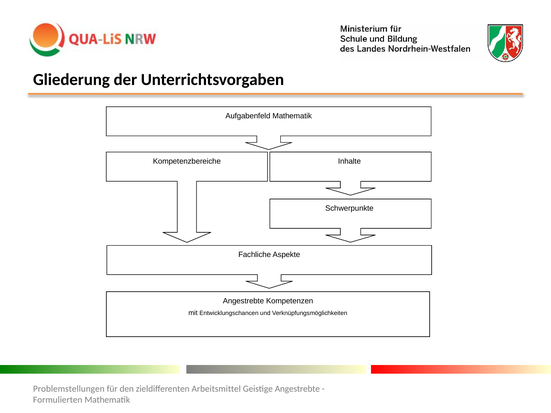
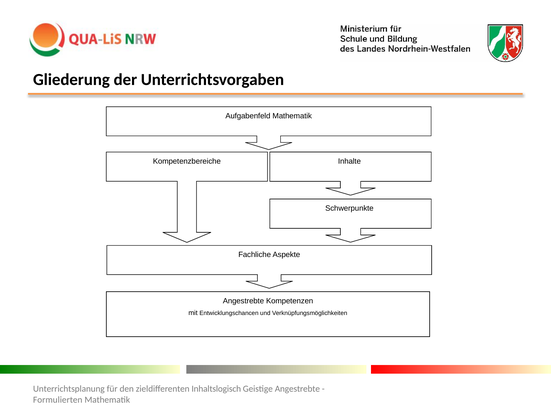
Problemstellungen: Problemstellungen -> Unterrichtsplanung (69, 389)
Arbeitsmittel: Arbeitsmittel -> Inhaltslogisch (216, 389)
